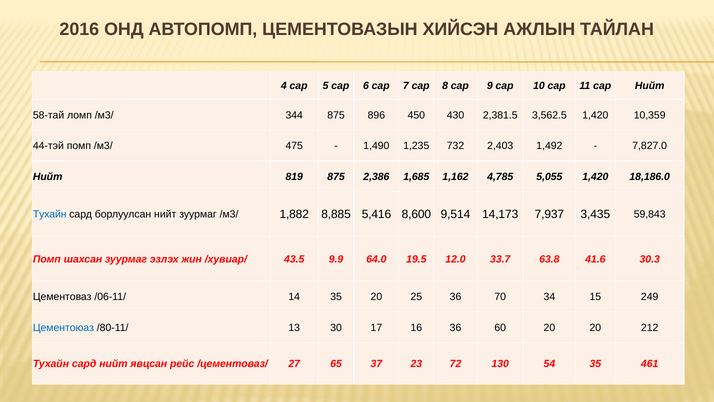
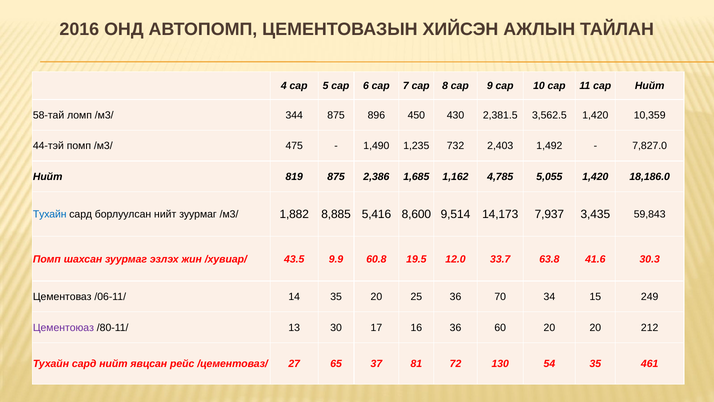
64.0: 64.0 -> 60.8 (376, 259)
Цементоюаз colour: blue -> purple (63, 327)
23: 23 -> 81 (416, 364)
